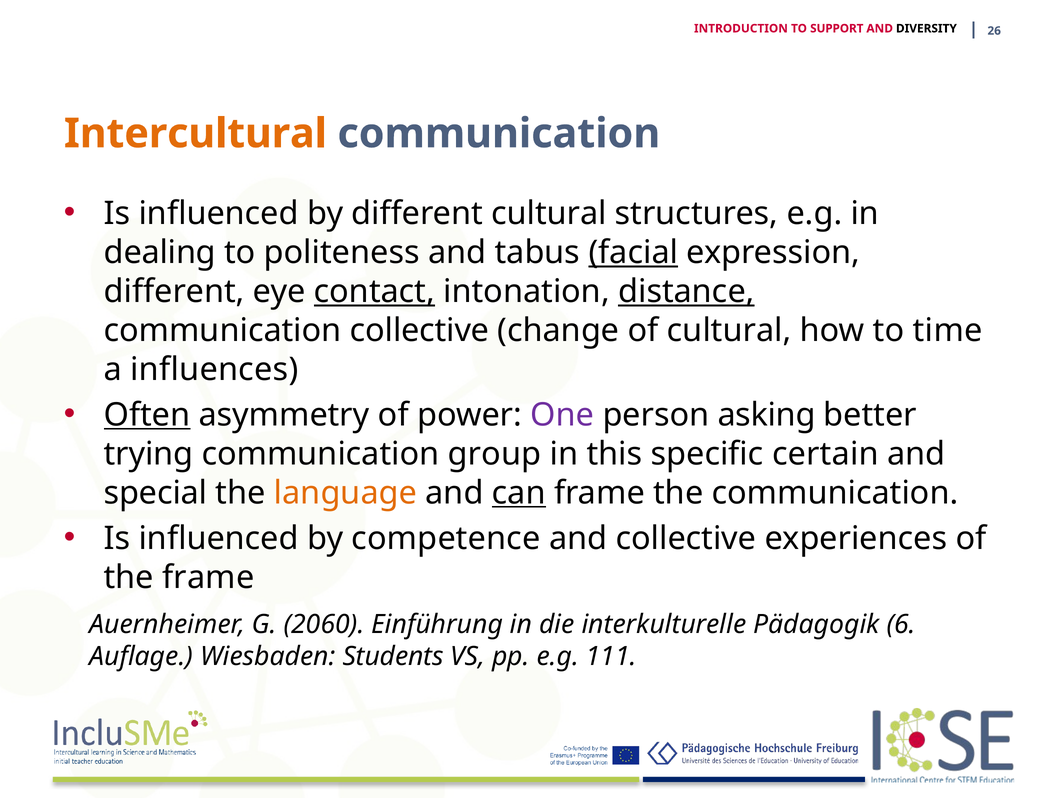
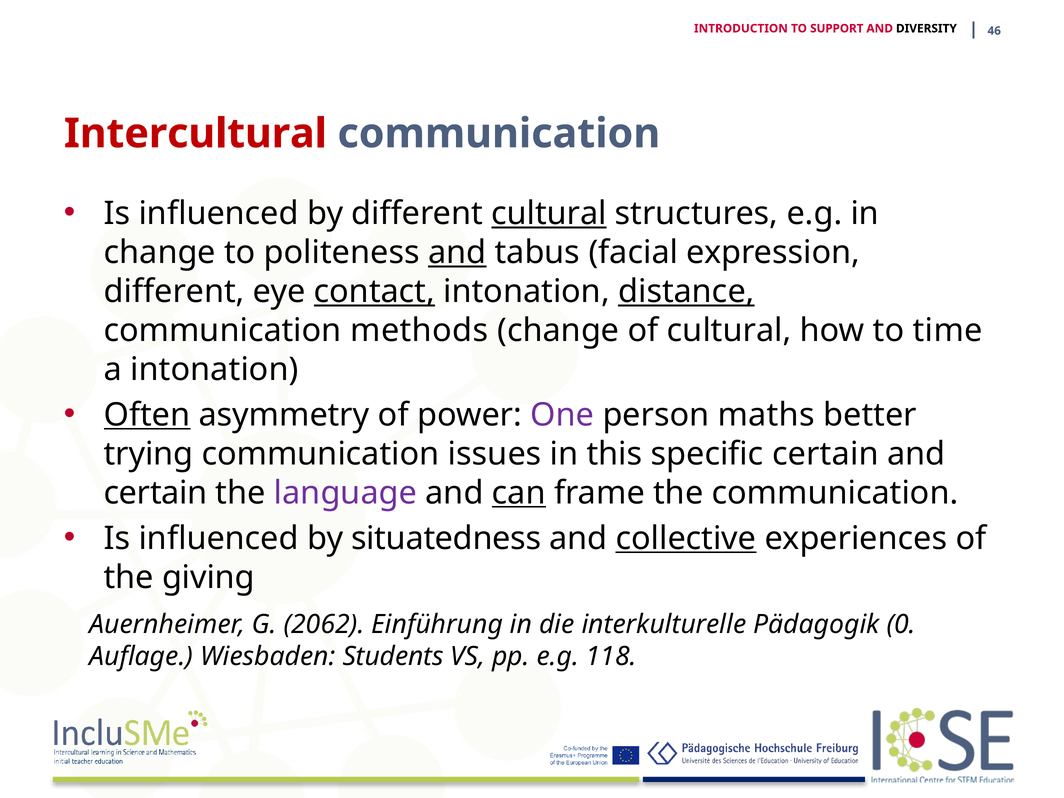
26: 26 -> 46 (994, 31)
Intercultural colour: orange -> red (195, 134)
cultural underline: none -> present (549, 213)
dealing: dealing -> change (160, 252)
and underline: none -> present (457, 252)
facial underline: present -> none (633, 252)
communication collective: collective -> methods (419, 330)
a influences: influences -> intonation (214, 369)
asking: asking -> maths (766, 415)
group: group -> issues (495, 454)
special: special -> certain (156, 493)
language colour: orange -> purple (345, 493)
competence: competence -> situatedness (446, 538)
collective underline: none -> present (686, 538)
the frame: frame -> giving (208, 577)
2060: 2060 -> 2062 (324, 625)
6: 6 -> 0 (901, 625)
111: 111 -> 118 (611, 656)
